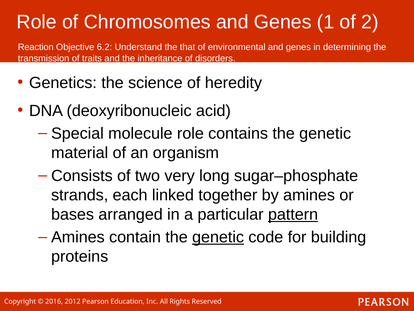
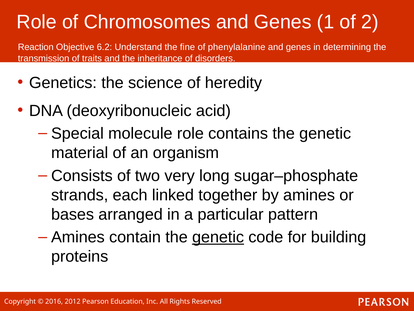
that: that -> fine (187, 47)
environmental: environmental -> phenylalanine (237, 47)
pattern underline: present -> none (293, 214)
